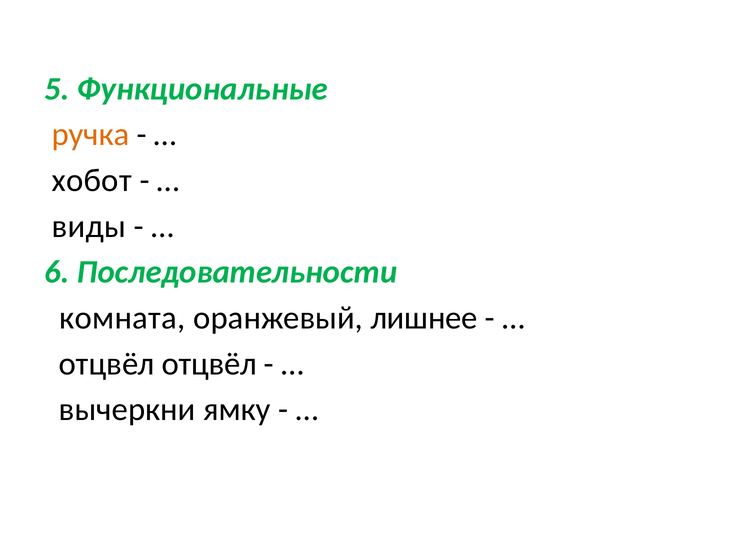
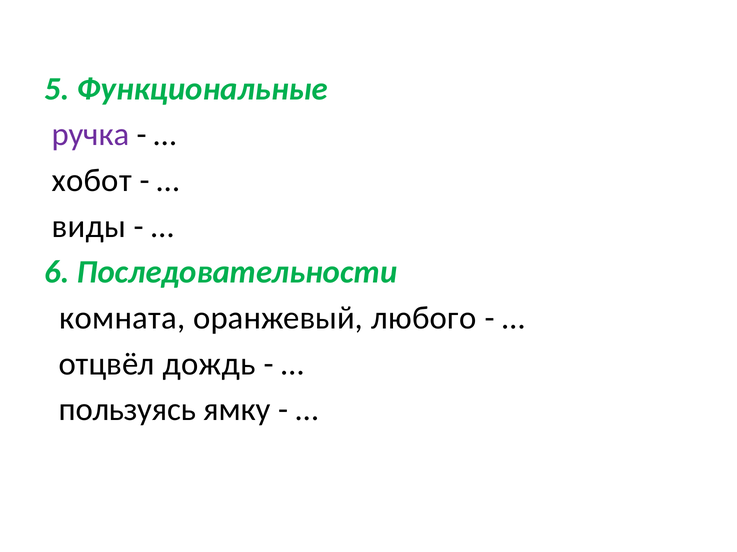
ручка colour: orange -> purple (90, 135)
лишнее: лишнее -> любого (424, 318)
отцвёл отцвёл: отцвёл -> дождь (209, 364)
вычеркни: вычеркни -> пользуясь (127, 410)
